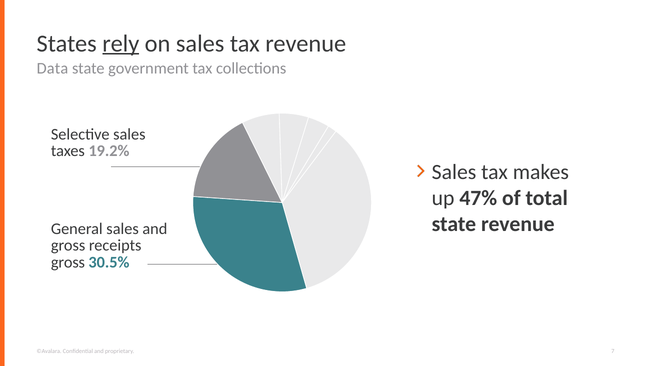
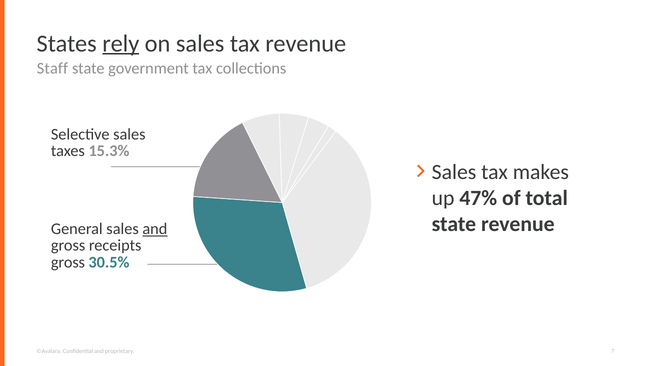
Data: Data -> Staff (52, 69)
19.2%: 19.2% -> 15.3% (109, 151)
and underline: none -> present (155, 229)
